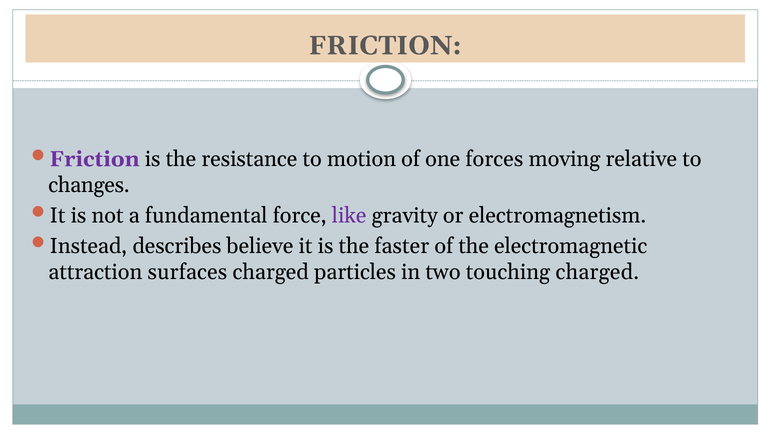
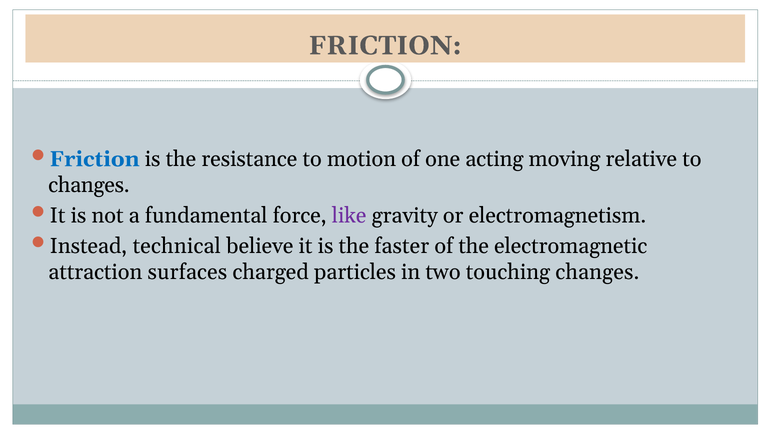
Friction colour: purple -> blue (95, 159)
forces: forces -> acting (494, 159)
describes: describes -> technical (177, 246)
touching charged: charged -> changes (597, 272)
